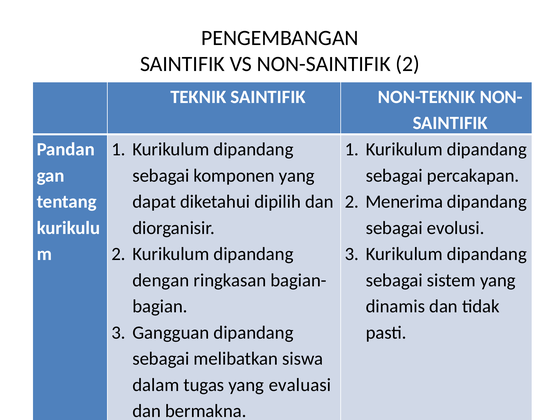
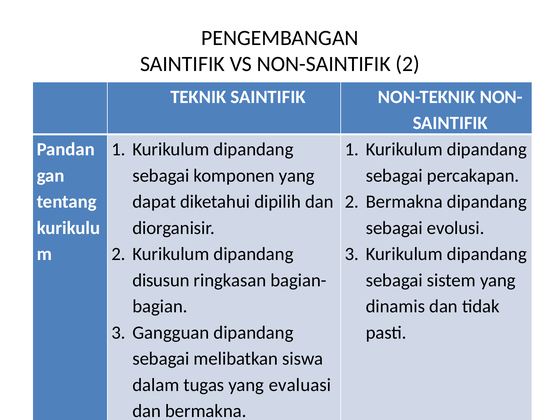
2 Menerima: Menerima -> Bermakna (404, 202)
dengan: dengan -> disusun (161, 280)
